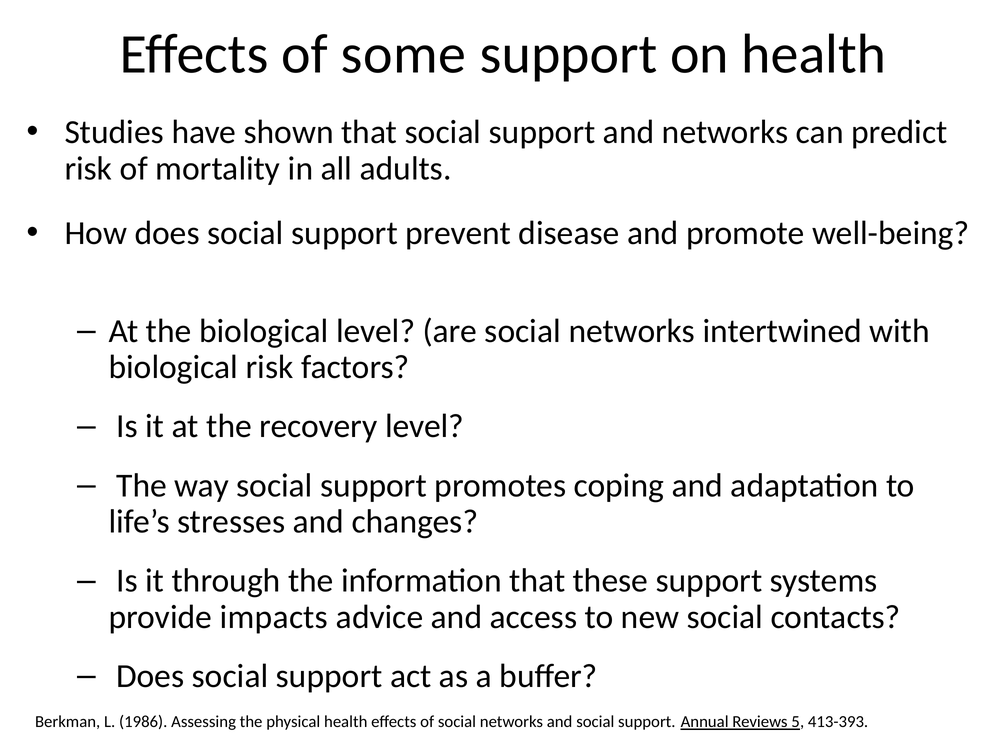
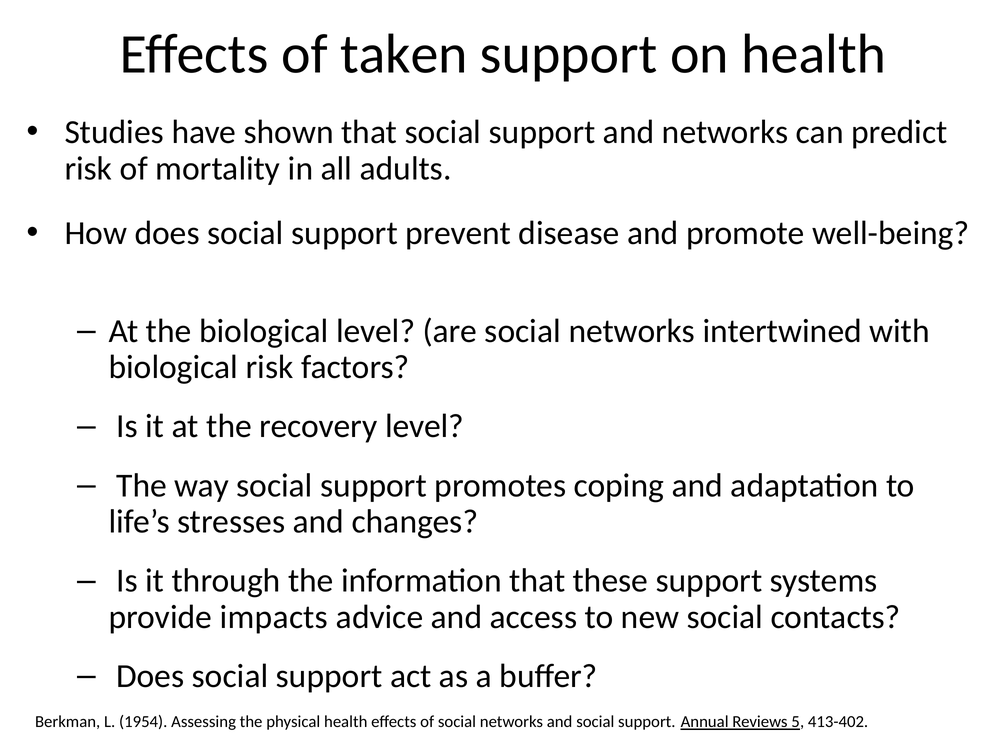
some: some -> taken (404, 54)
1986: 1986 -> 1954 (143, 721)
413-393: 413-393 -> 413-402 (838, 721)
